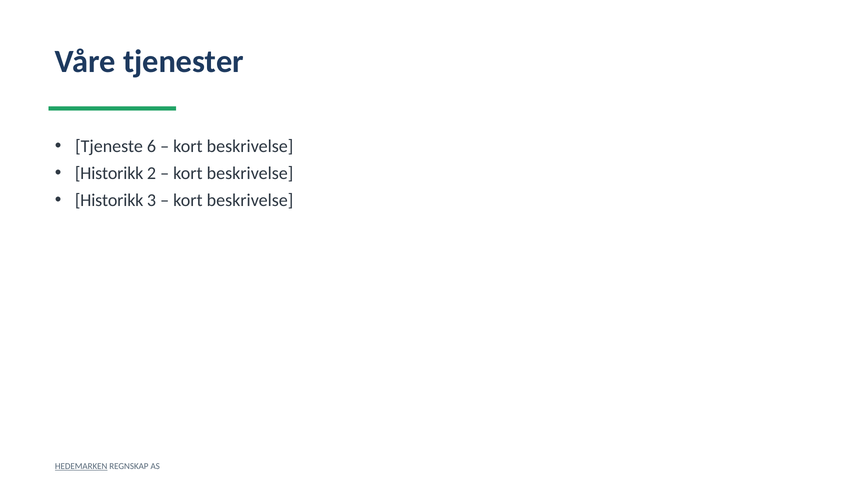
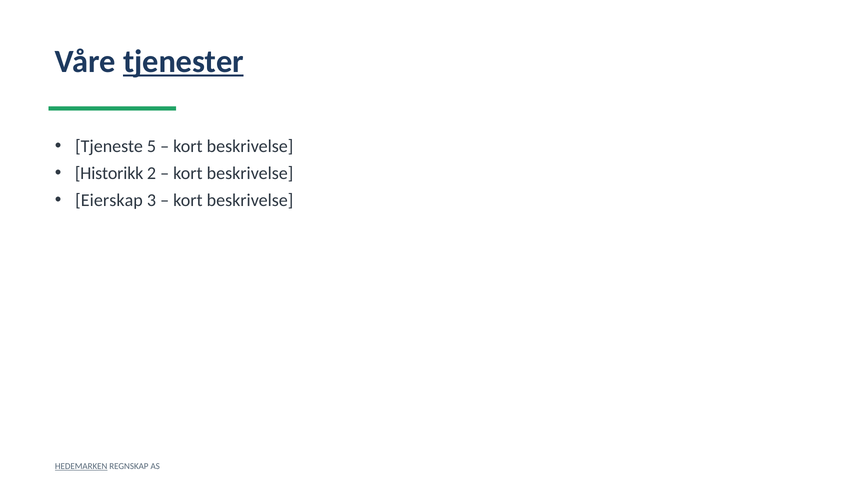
tjenester underline: none -> present (183, 62)
6: 6 -> 5 (151, 146)
Historikk: Historikk -> Eierskap (109, 200)
